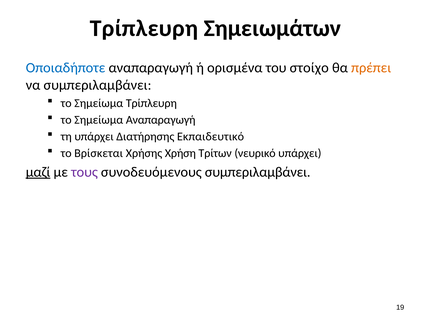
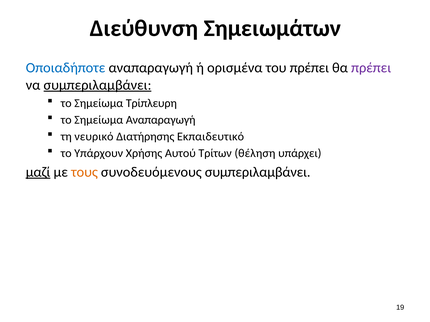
Τρίπλευρη: Τρίπλευρη -> Διεύθυνση (144, 28)
του στοίχο: στοίχο -> πρέπει (309, 68)
πρέπει colour: orange -> purple (371, 68)
συμπεριλαμβάνει underline: none -> present (97, 85)
τη υπάρχει: υπάρχει -> νευρικό (94, 137)
Βρίσκεται: Βρίσκεται -> Υπάρχουν (99, 153)
Χρήση: Χρήση -> Αυτού (180, 153)
νευρικό: νευρικό -> θέληση (255, 153)
τους colour: purple -> orange (84, 172)
